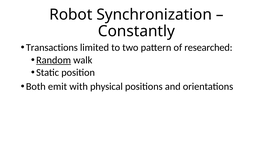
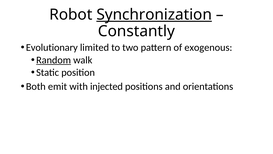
Synchronization underline: none -> present (154, 15)
Transactions: Transactions -> Evolutionary (52, 47)
researched: researched -> exogenous (208, 47)
physical: physical -> injected (106, 86)
